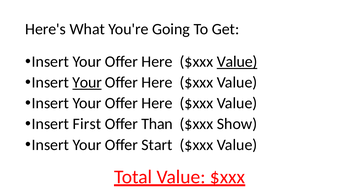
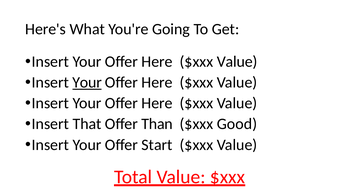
Value underline: present -> none (237, 62)
First: First -> That (87, 124)
Show: Show -> Good (237, 124)
